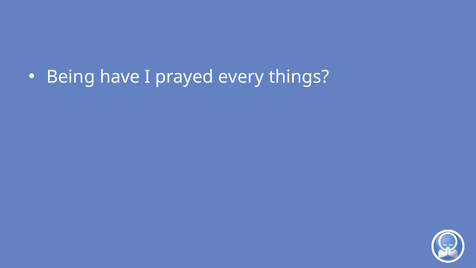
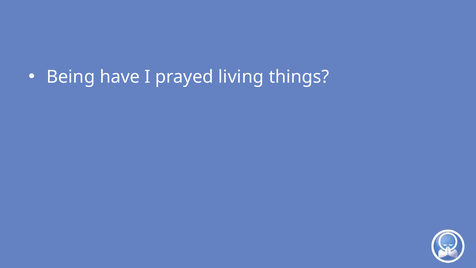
every: every -> living (241, 77)
